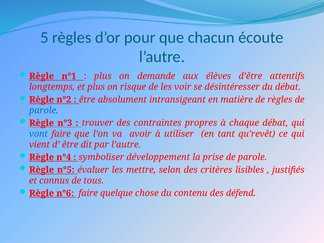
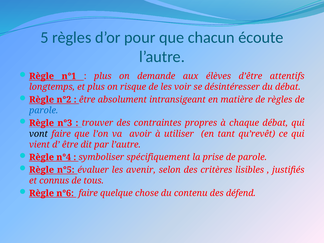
vont colour: blue -> black (38, 134)
développement: développement -> spécifiquement (158, 157)
mettre: mettre -> avenir (141, 170)
